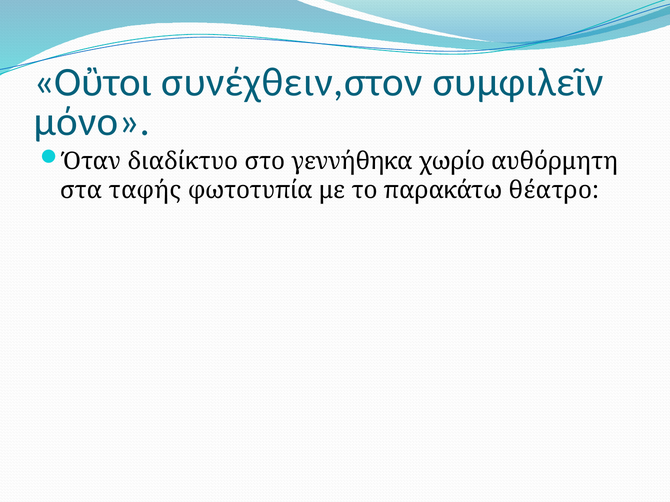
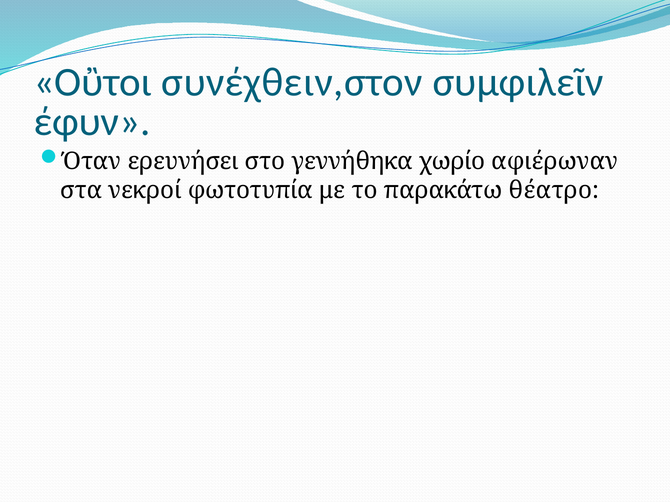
μόνο: μόνο -> έφυν (92, 122)
διαδίκτυο: διαδίκτυο -> ερευνήσει (183, 161)
αυθόρμητη: αυθόρμητη -> αφιέρωναν (555, 161)
ταφής: ταφής -> νεκροί (145, 190)
